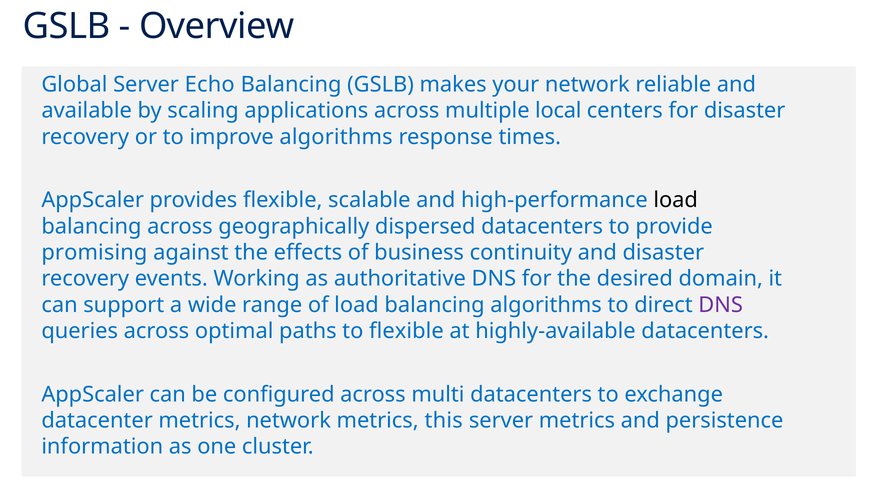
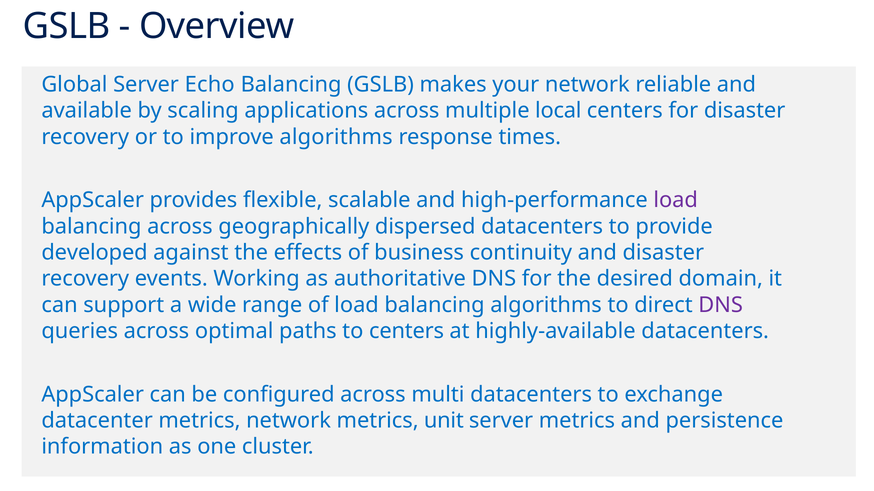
load colour: black -> purple (676, 200)
promising: promising -> developed (95, 253)
to flexible: flexible -> centers (407, 332)
this: this -> unit (444, 421)
